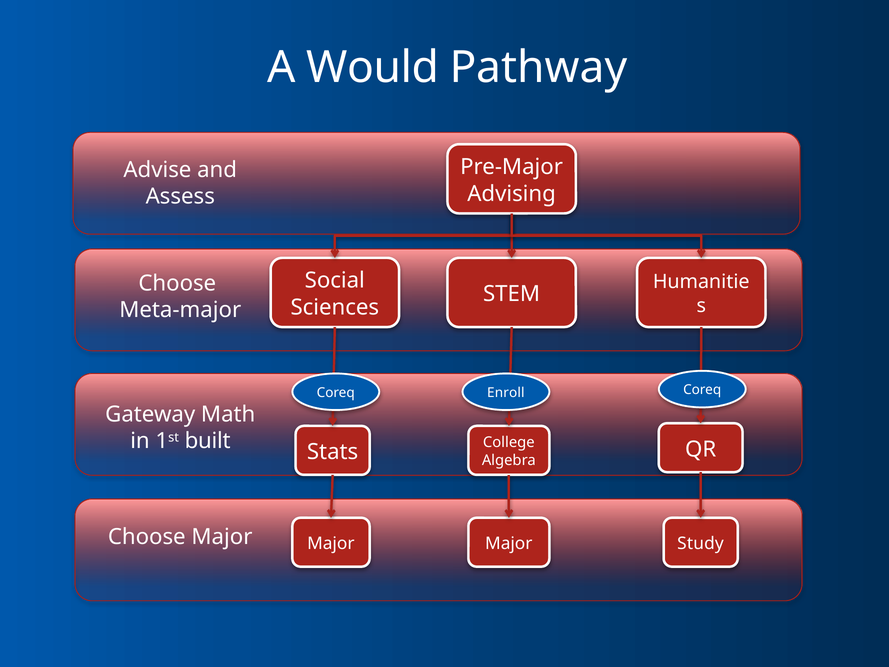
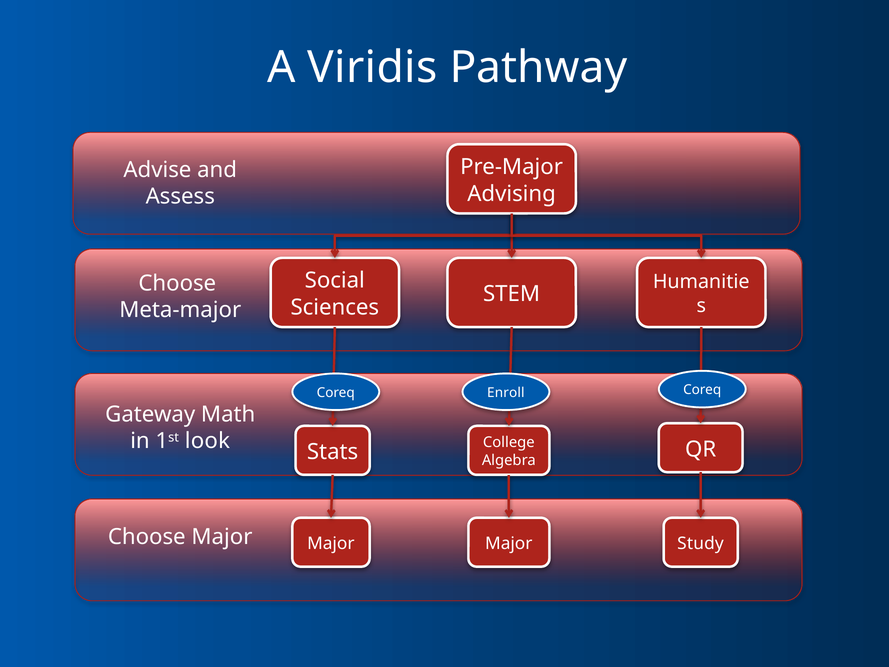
Would: Would -> Viridis (372, 68)
built: built -> look (207, 441)
